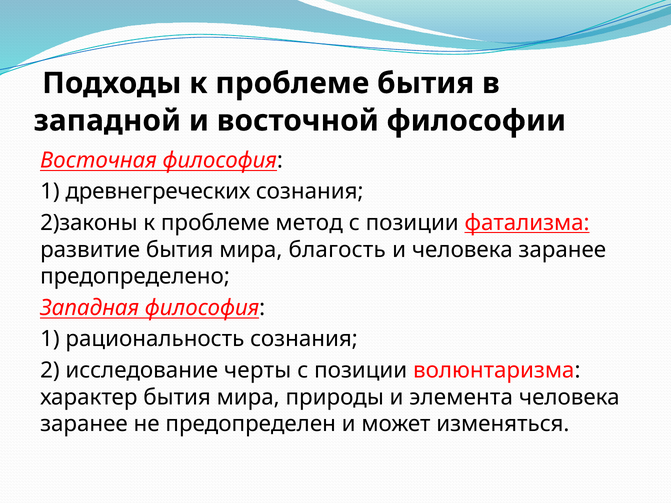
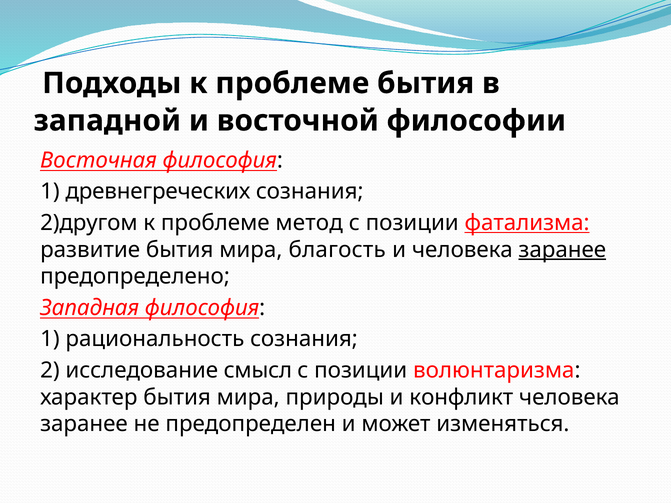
2)законы: 2)законы -> 2)другом (89, 223)
заранее underline: none -> present (562, 250)
черты: черты -> смысл (258, 371)
элемента: элемента -> конфликт (461, 397)
